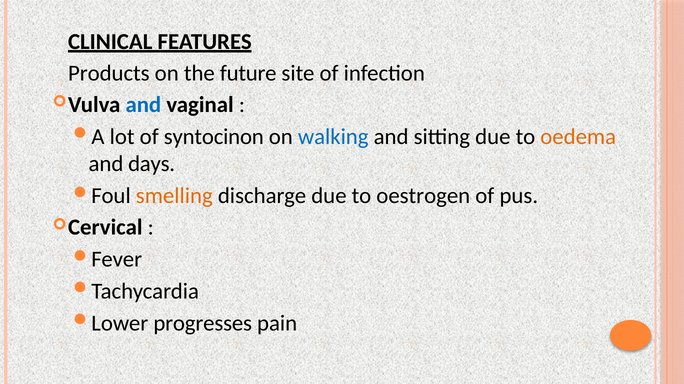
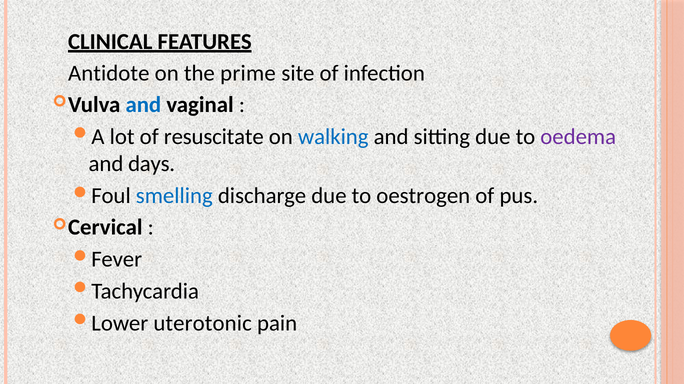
Products: Products -> Antidote (109, 73)
future: future -> prime (248, 73)
syntocinon: syntocinon -> resuscitate (214, 137)
oedema colour: orange -> purple (578, 137)
smelling colour: orange -> blue (174, 196)
progresses: progresses -> uterotonic (203, 324)
